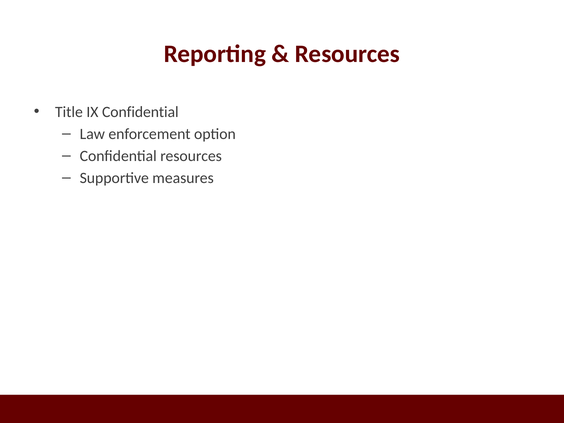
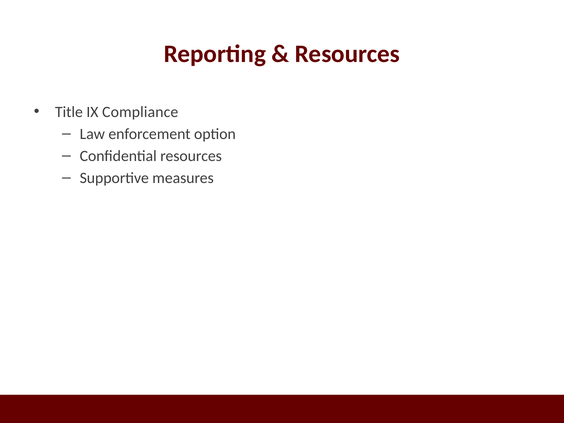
IX Confidential: Confidential -> Compliance (140, 112)
